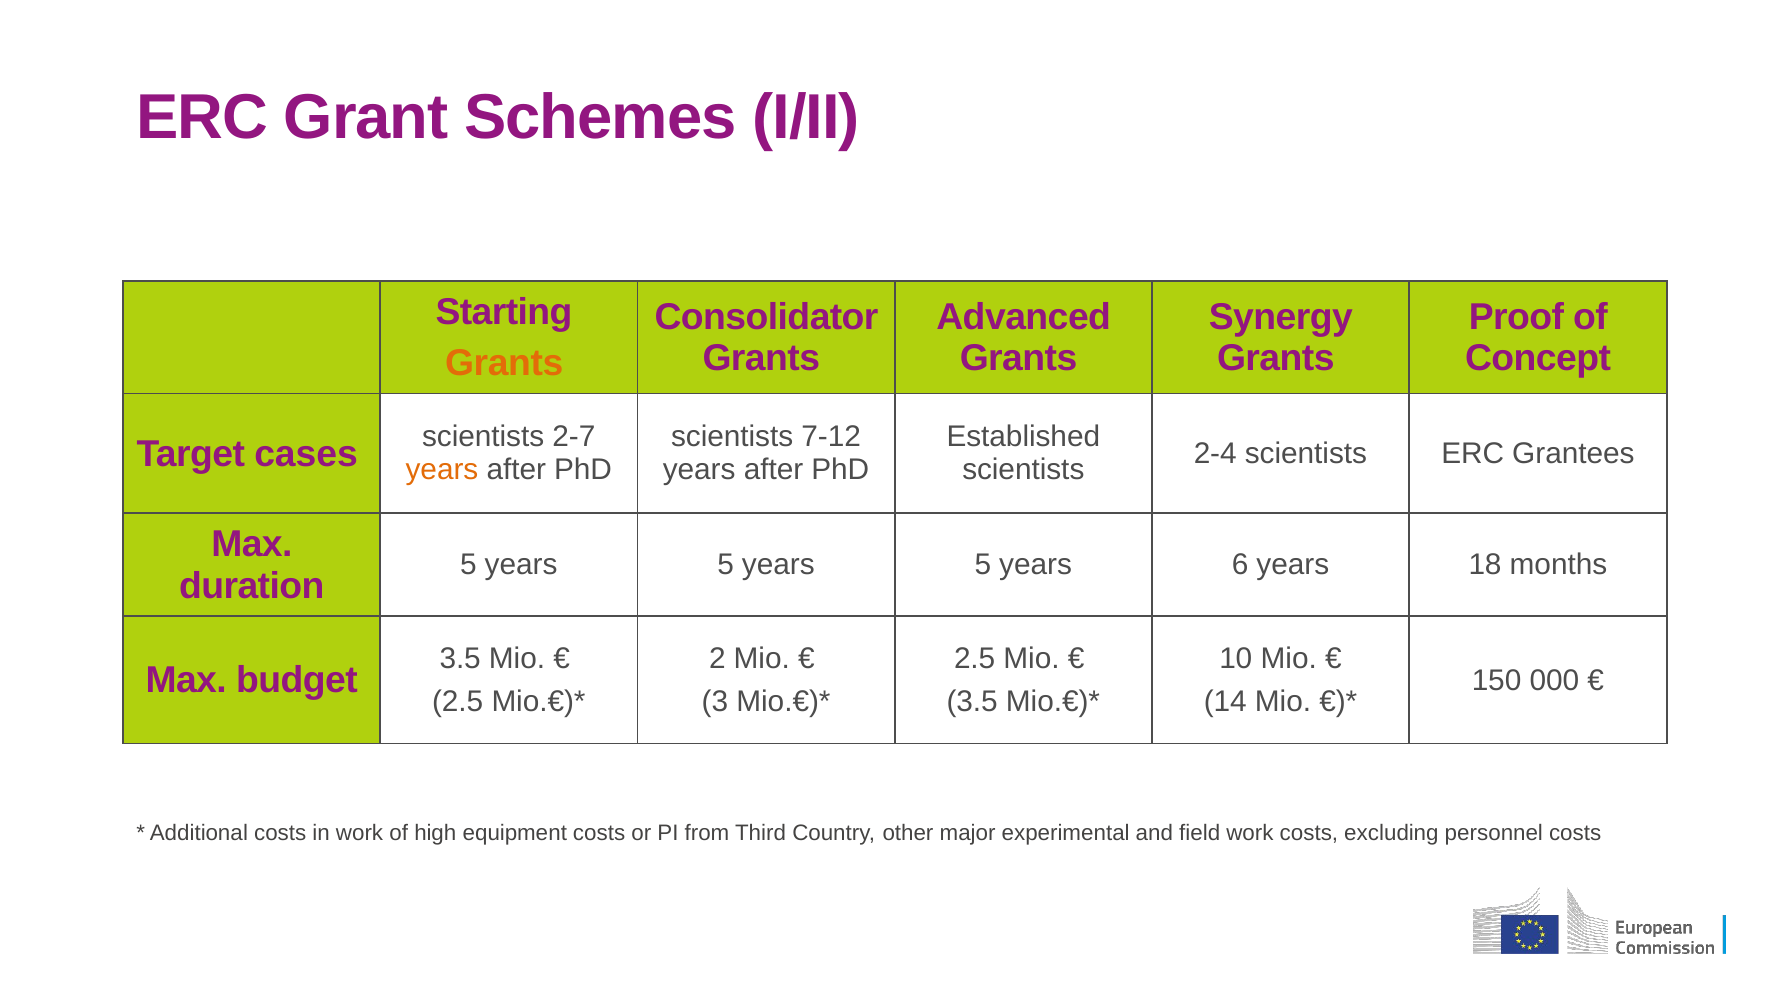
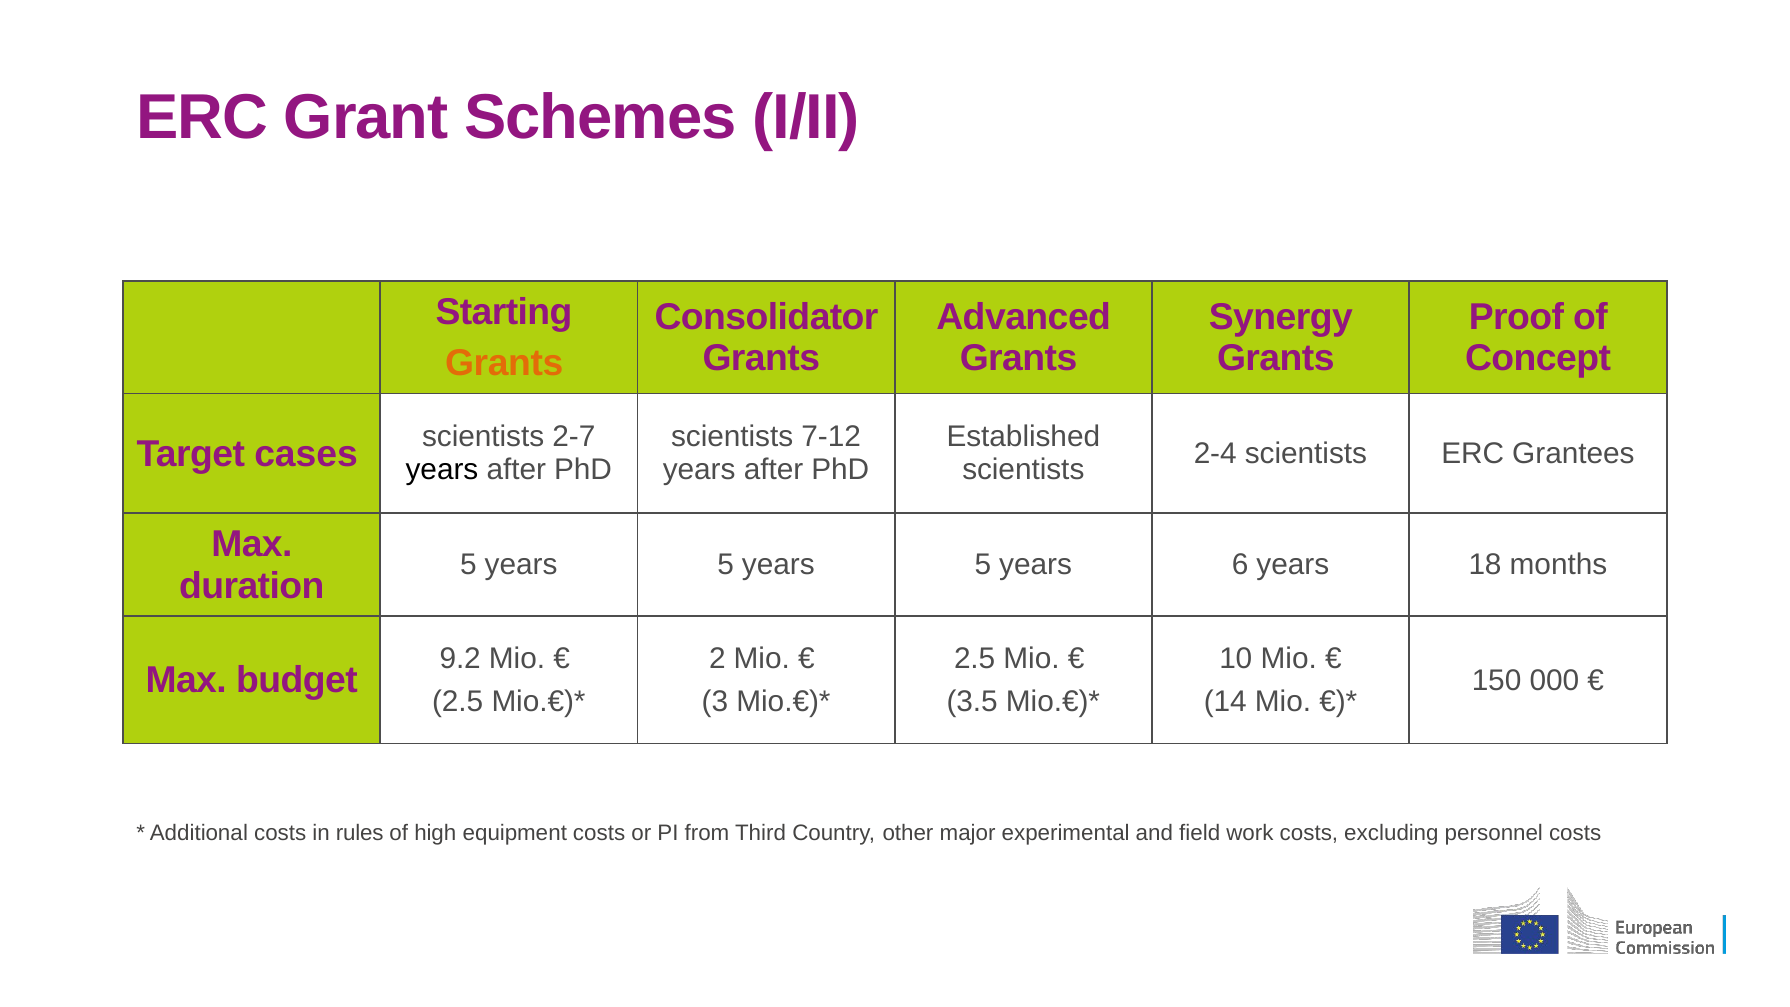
years colour: orange -> black (442, 470)
3.5: 3.5 -> 9.2 (460, 659)
in work: work -> rules (360, 833)
